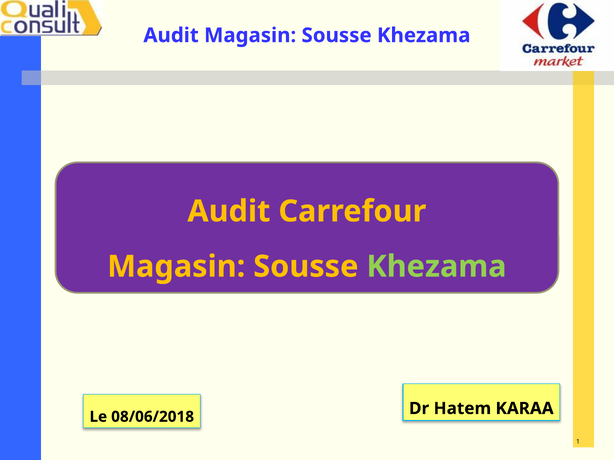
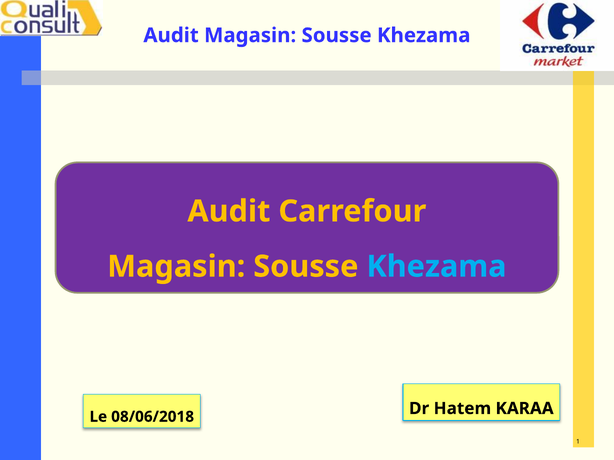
Khezama colour: light green -> light blue (436, 267)
